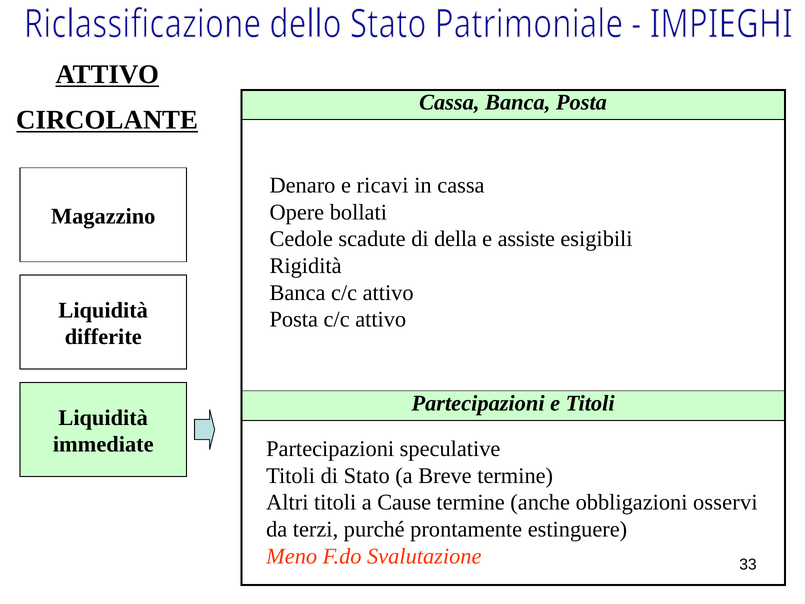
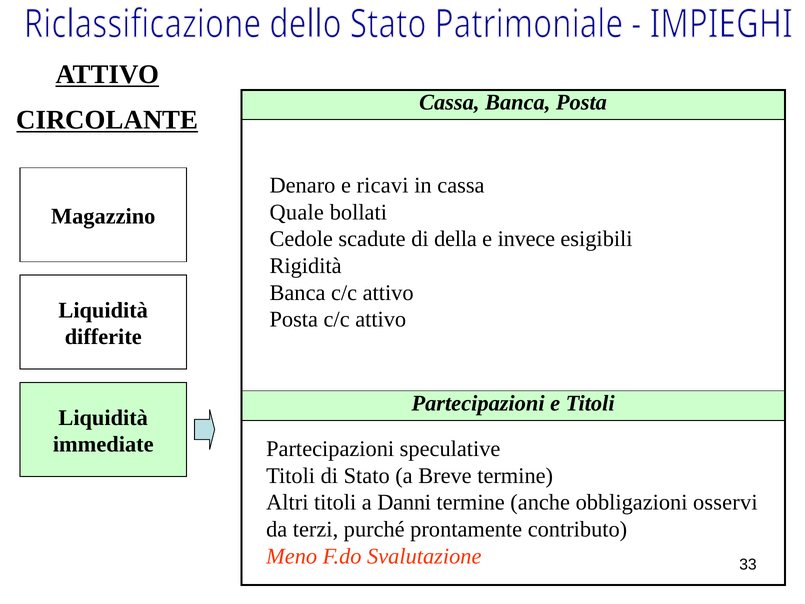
Opere: Opere -> Quale (297, 212)
assiste: assiste -> invece (526, 239)
Cause: Cause -> Danni (404, 502)
estinguere: estinguere -> contributo (577, 529)
